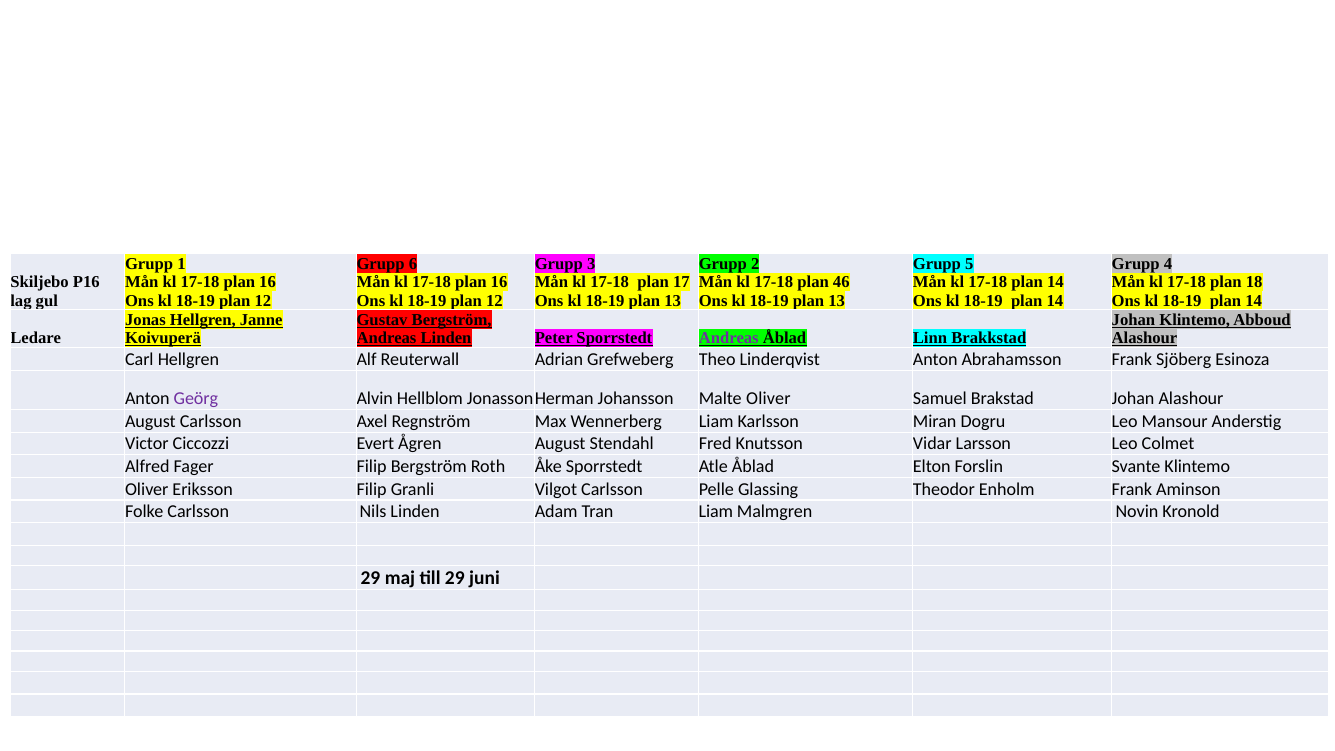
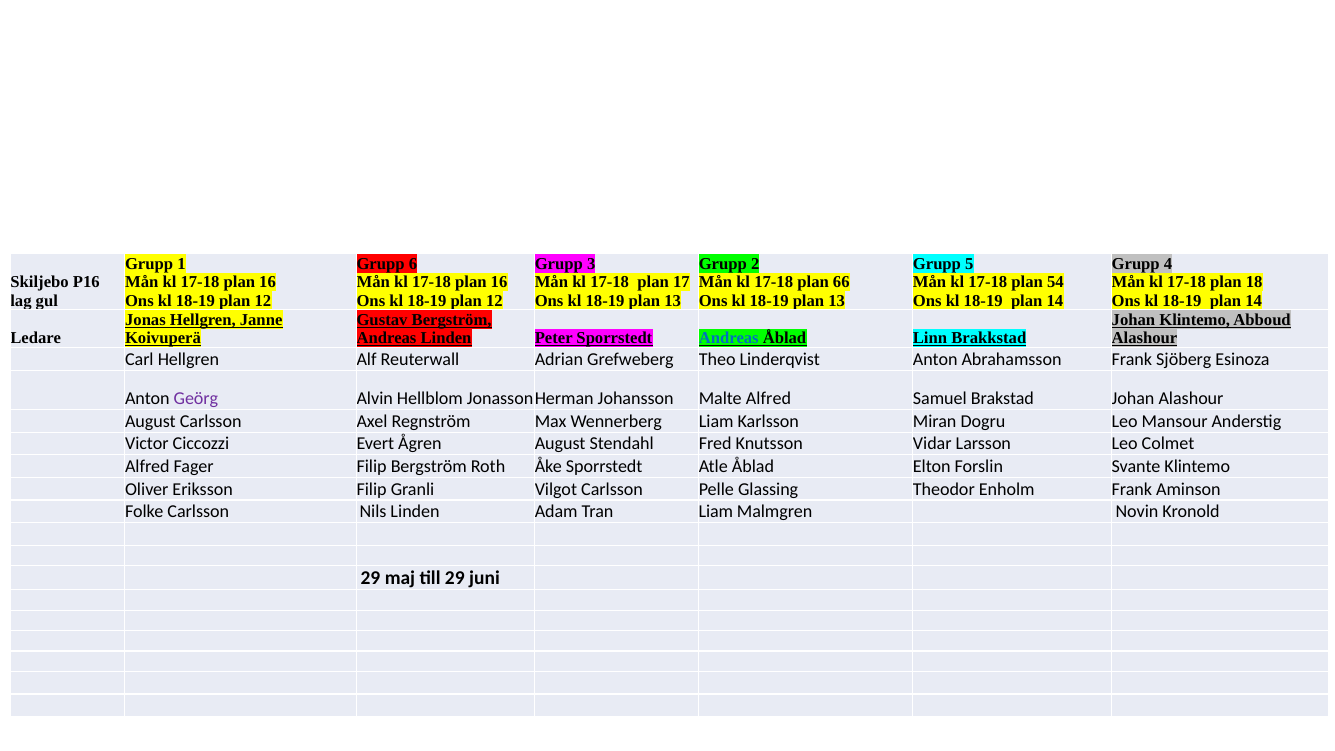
46: 46 -> 66 (841, 282)
17-18 plan 14: 14 -> 54 (1055, 282)
Andreas colour: purple -> blue (729, 338)
Malte Oliver: Oliver -> Alfred (768, 399)
